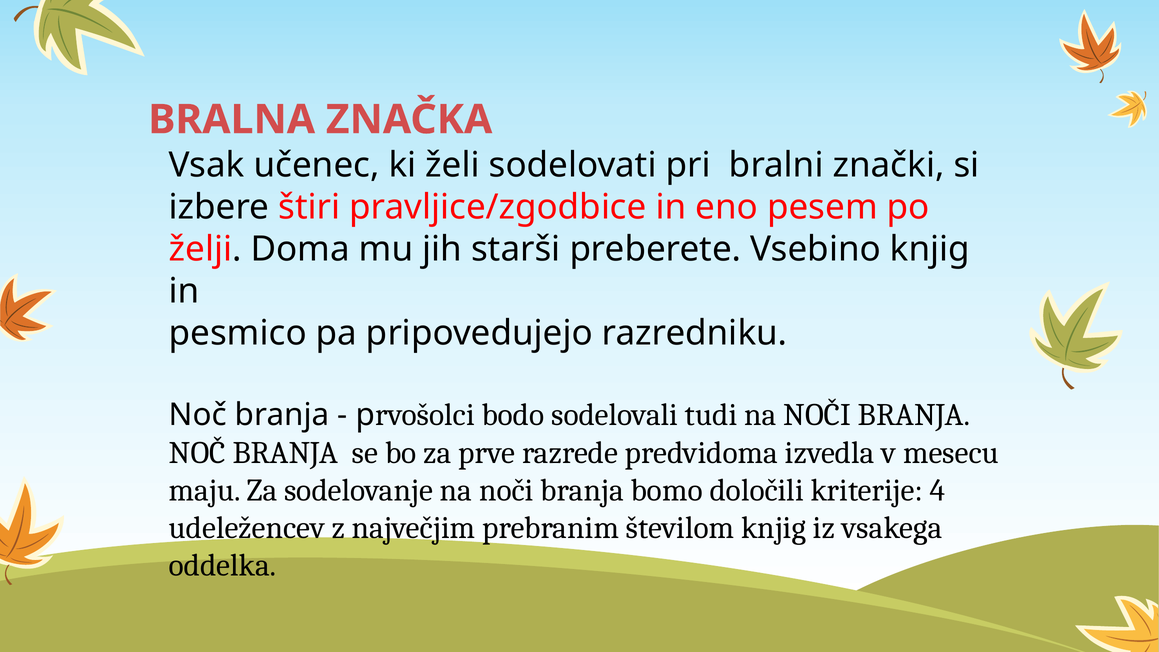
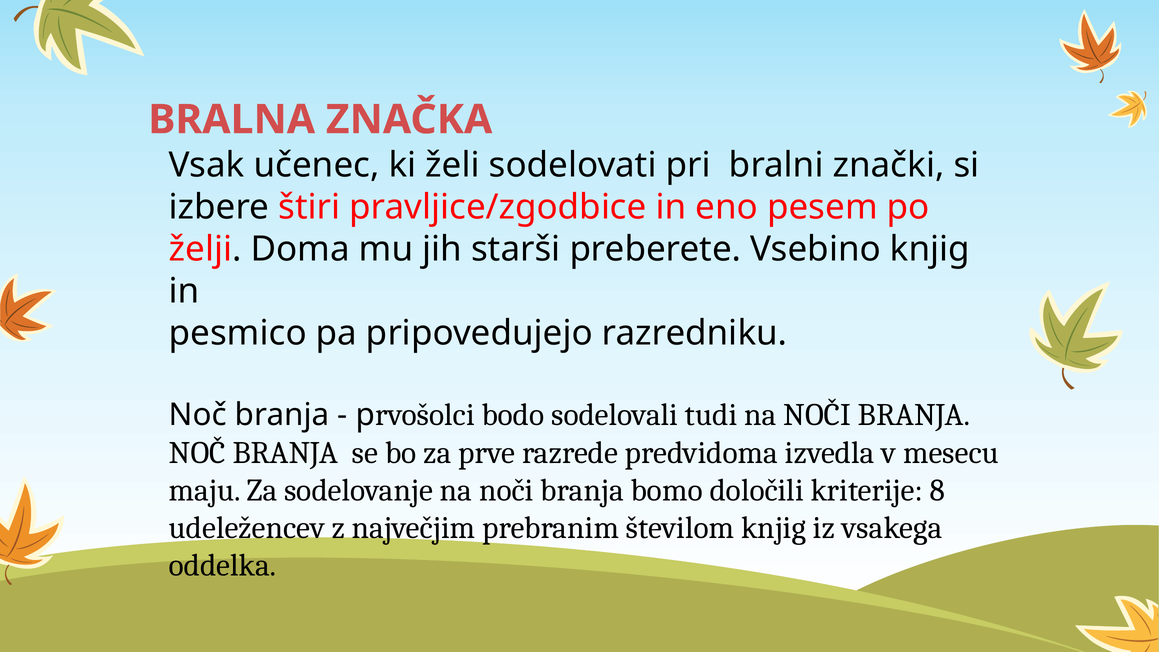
4: 4 -> 8 (937, 490)
